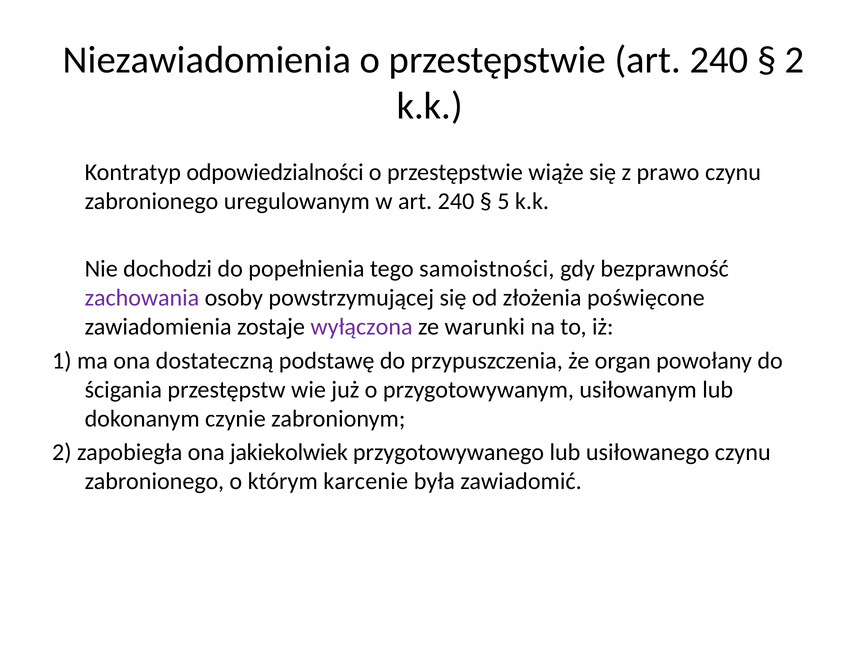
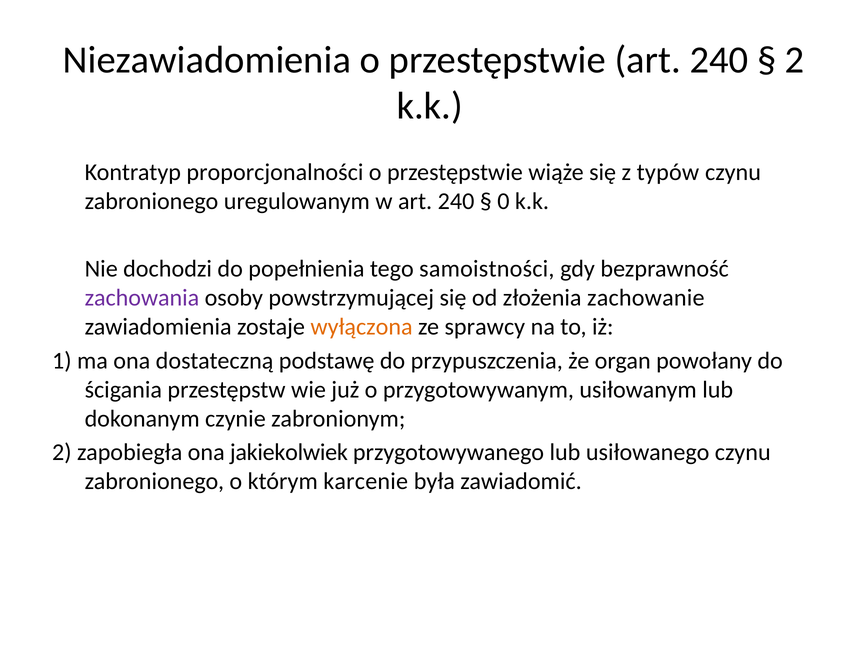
odpowiedzialności: odpowiedzialności -> proporcjonalności (275, 172)
prawo: prawo -> typów (668, 172)
5: 5 -> 0 (503, 201)
poświęcone: poświęcone -> zachowanie (646, 298)
wyłączona colour: purple -> orange (362, 327)
warunki: warunki -> sprawcy (485, 327)
